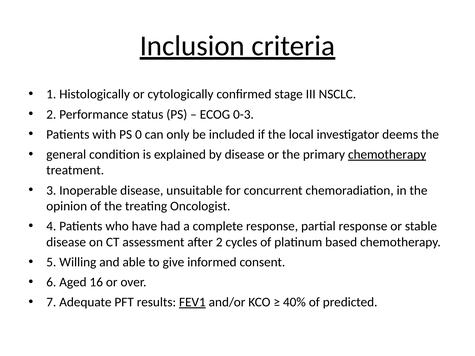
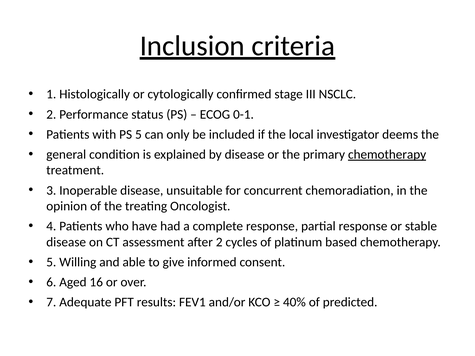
0-3: 0-3 -> 0-1 (243, 114)
PS 0: 0 -> 5 (138, 134)
FEV1 underline: present -> none (192, 302)
